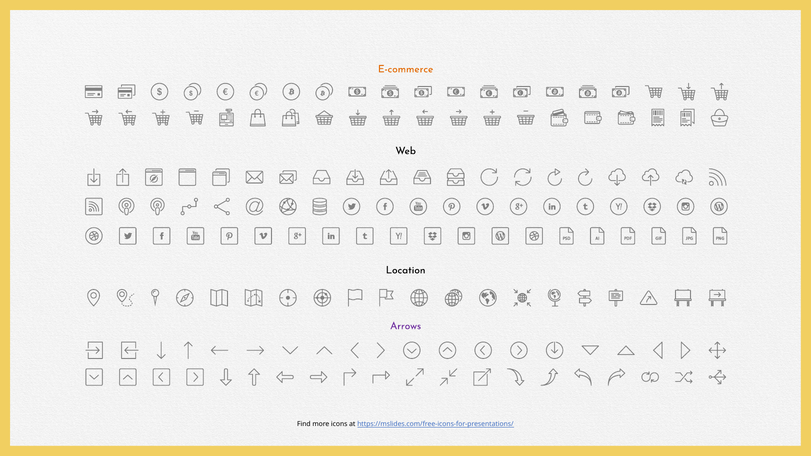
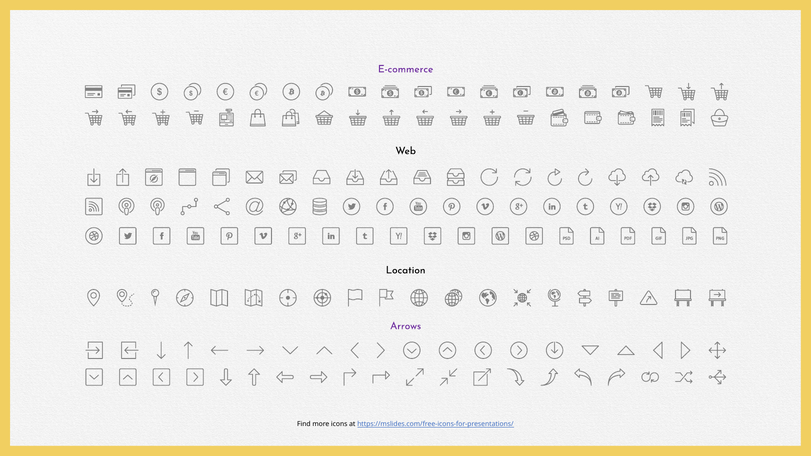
E-commerce colour: orange -> purple (406, 69)
